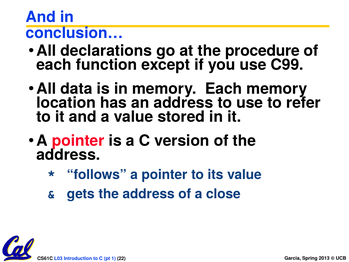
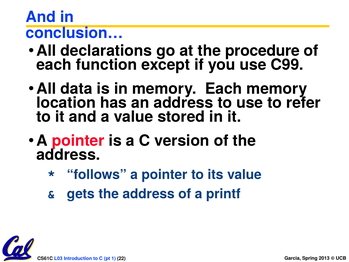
close: close -> printf (223, 194)
